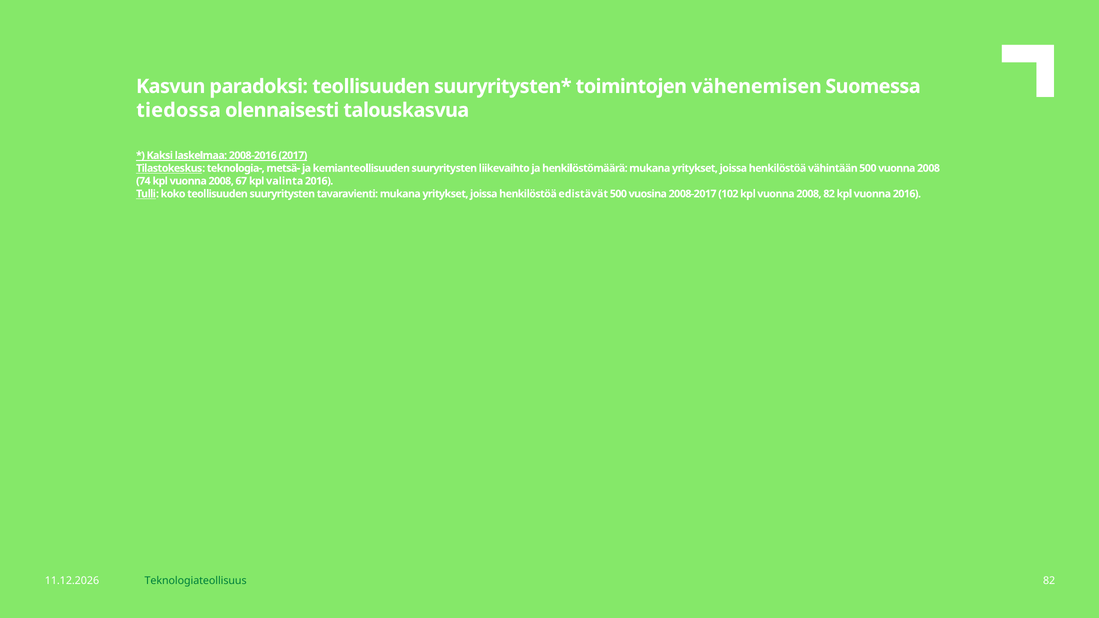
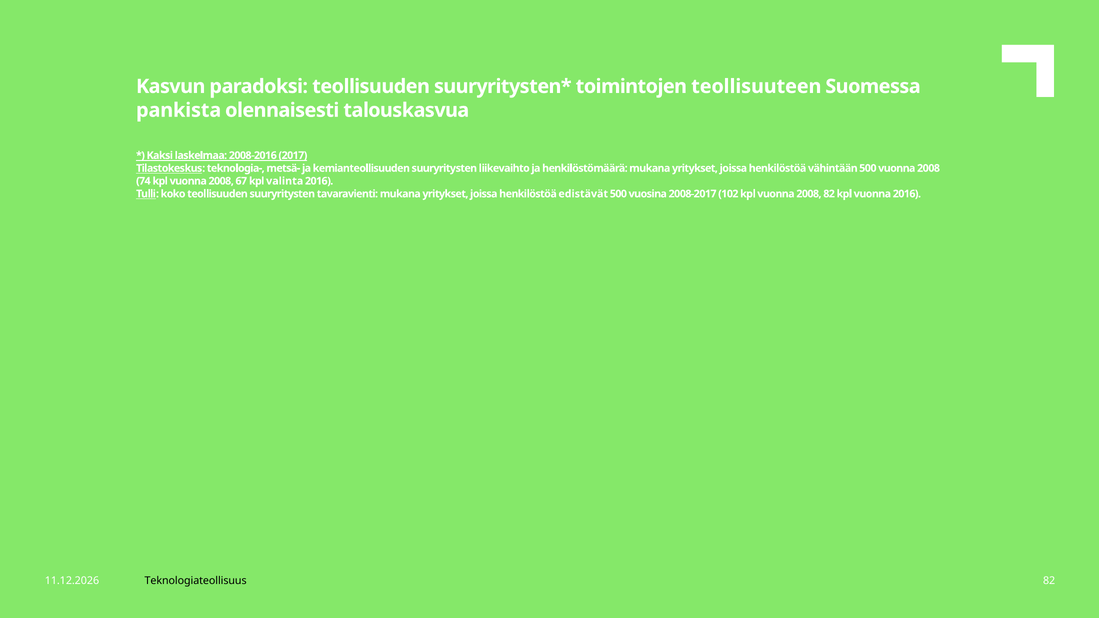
vähenemisen: vähenemisen -> teollisuuteen (756, 86)
tiedossa: tiedossa -> pankista (179, 110)
Teknologiateollisuus colour: green -> black (196, 581)
